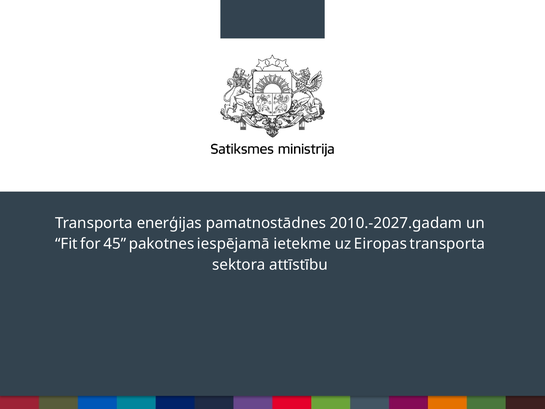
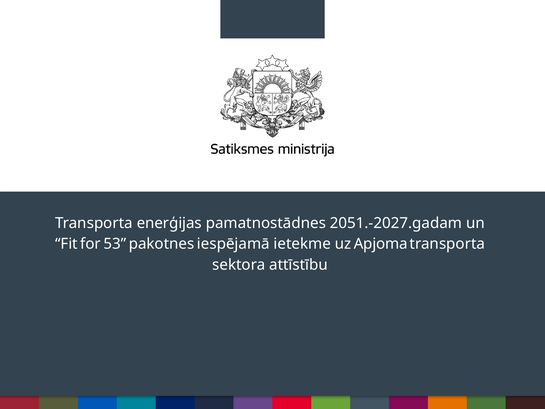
2010.-2027.gadam: 2010.-2027.gadam -> 2051.-2027.gadam (396, 223)
45: 45 -> 53 (115, 244)
Eiropas: Eiropas -> Apjoma (381, 244)
